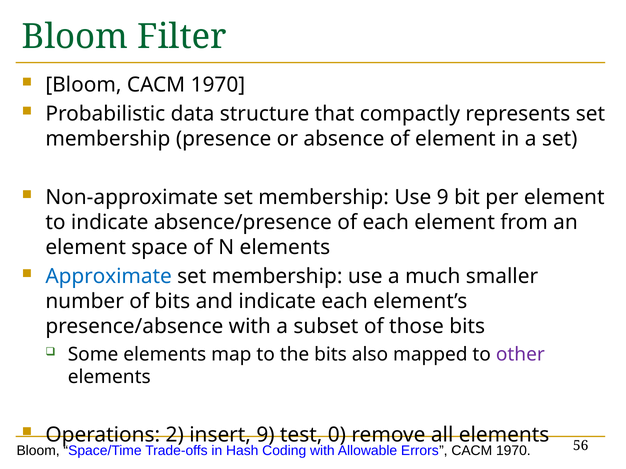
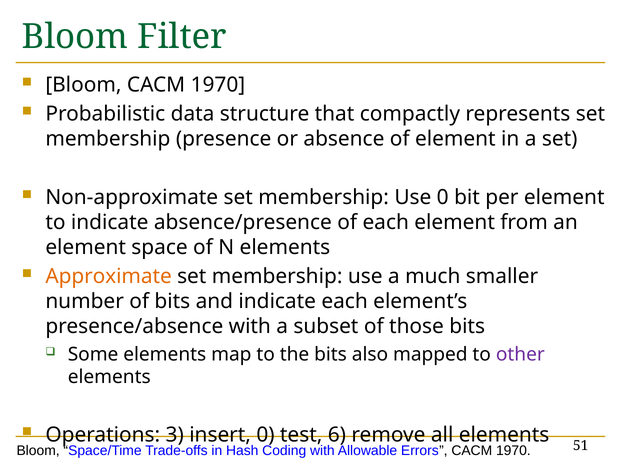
Use 9: 9 -> 0 (443, 198)
Approximate colour: blue -> orange (109, 277)
2: 2 -> 3 (175, 435)
9: 9 -> 0 (265, 435)
0: 0 -> 6 (337, 435)
56: 56 -> 51 (581, 446)
